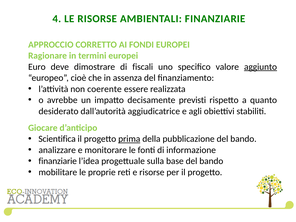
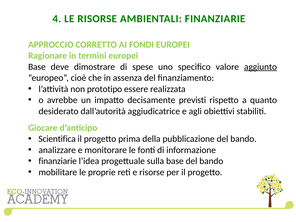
Euro: Euro -> Base (37, 67)
fiscali: fiscali -> spese (143, 67)
coerente: coerente -> prototipo (105, 89)
prima underline: present -> none (129, 139)
